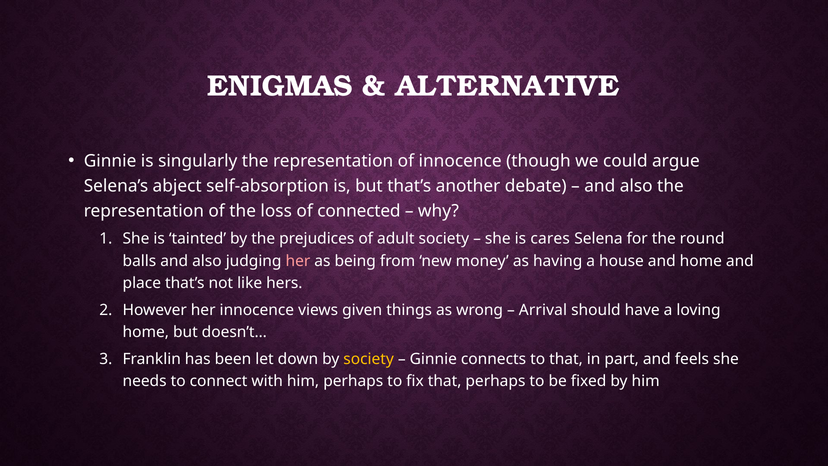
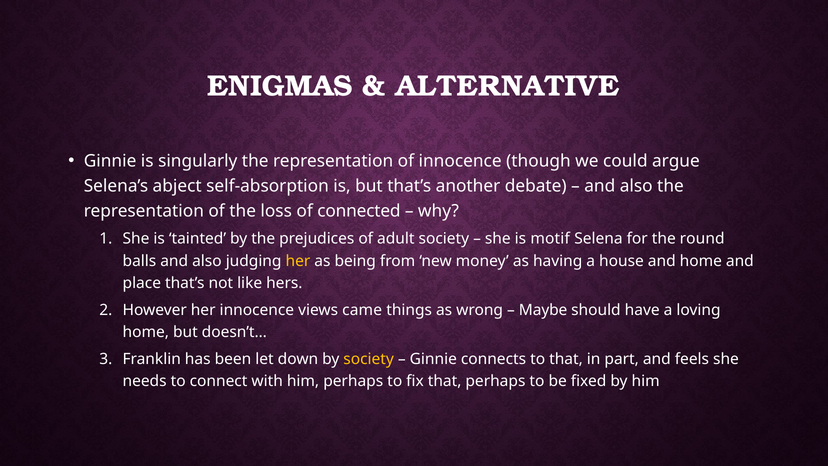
cares: cares -> motif (550, 238)
her colour: pink -> yellow (298, 261)
given: given -> came (362, 310)
Arrival: Arrival -> Maybe (543, 310)
